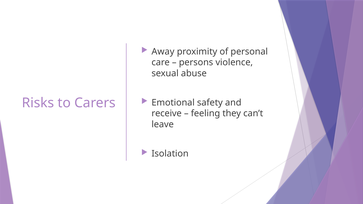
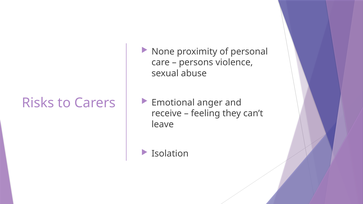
Away: Away -> None (163, 52)
safety: safety -> anger (210, 103)
